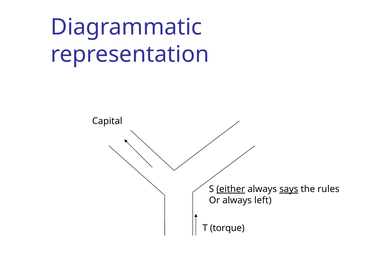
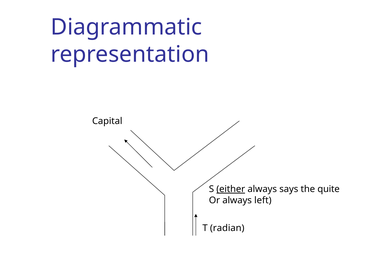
says underline: present -> none (289, 190)
rules: rules -> quite (329, 190)
torque: torque -> radian (227, 229)
